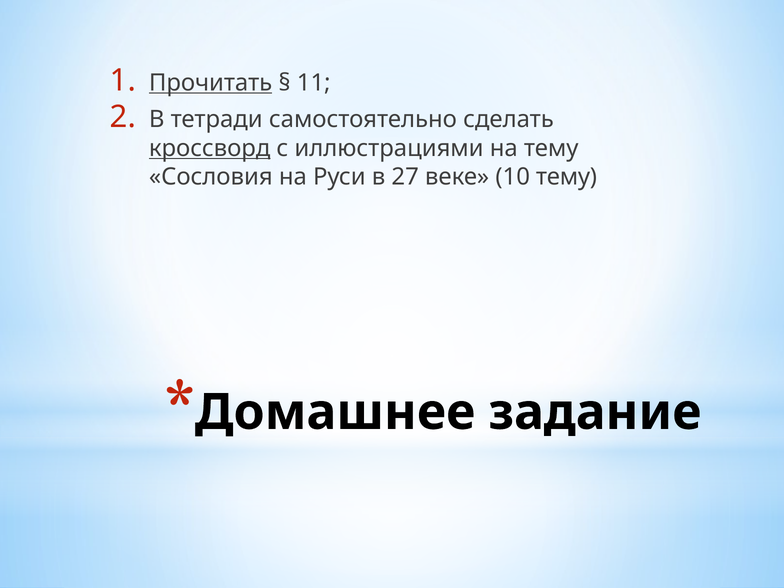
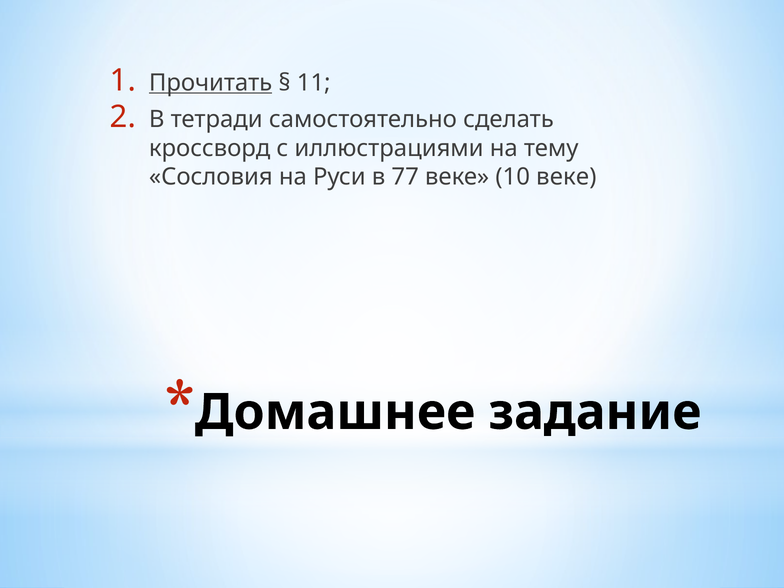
кроссворд underline: present -> none (210, 148)
27: 27 -> 77 (405, 177)
10 тему: тему -> веке (566, 177)
